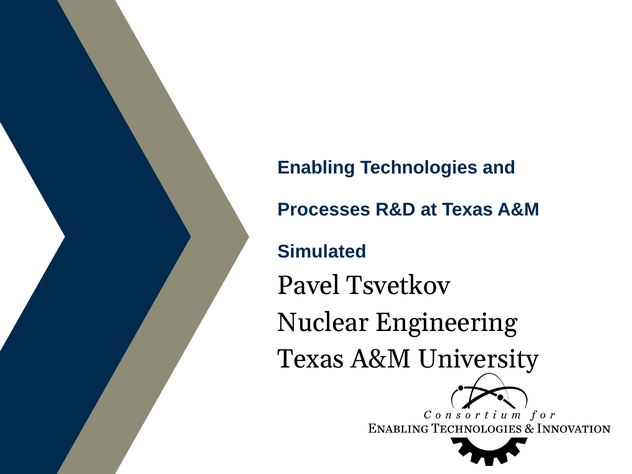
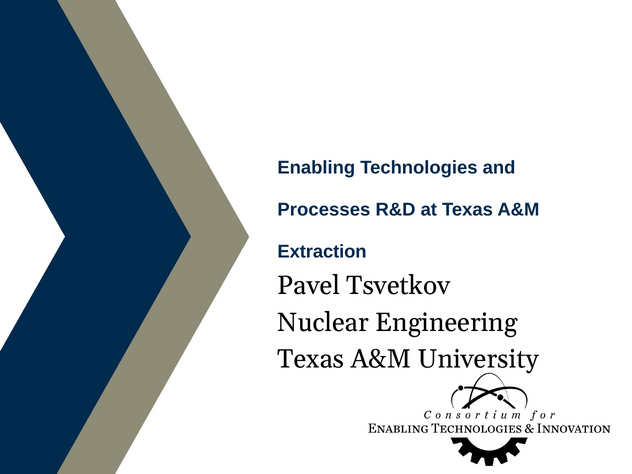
Simulated: Simulated -> Extraction (322, 252)
